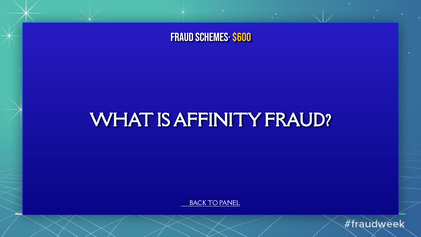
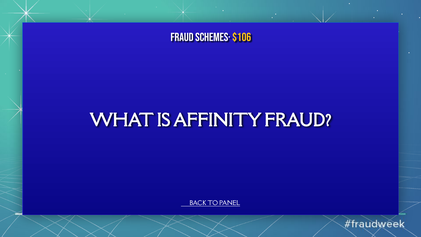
$600: $600 -> $106 (242, 37)
